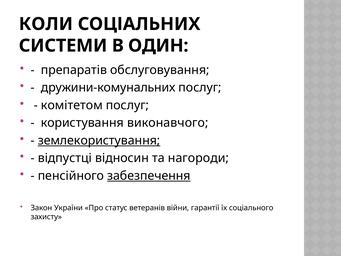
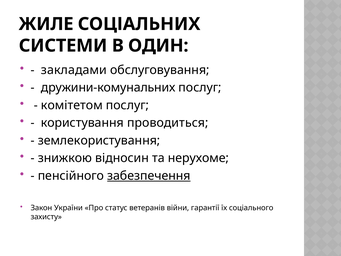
КОЛИ: КОЛИ -> ЖИЛЕ (46, 24)
препаратів: препаратів -> закладами (74, 70)
виконавчого: виконавчого -> проводиться (168, 123)
землекористування underline: present -> none (99, 140)
відпустці: відпустці -> знижкою (65, 158)
нагороди: нагороди -> нерухоме (198, 158)
